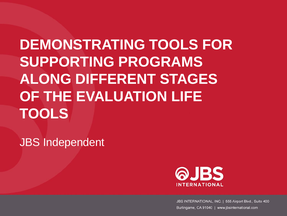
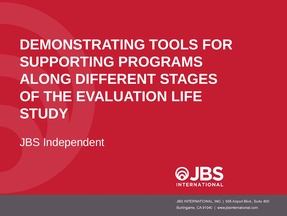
TOOLS: TOOLS -> STUDY (44, 113)
